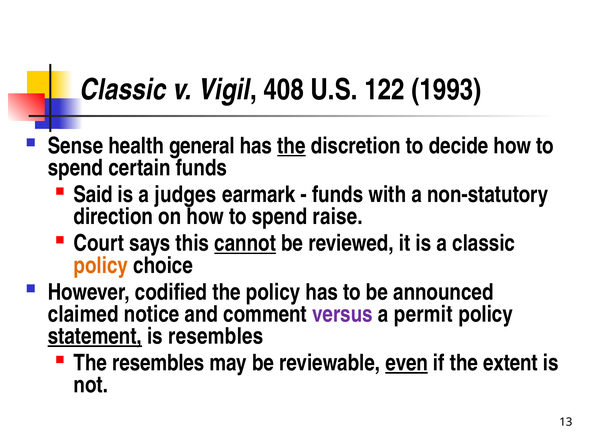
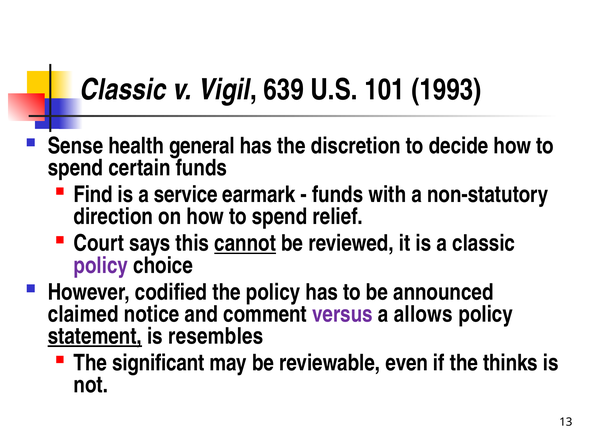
408: 408 -> 639 (284, 90)
122: 122 -> 101 (385, 90)
the underline: present -> none (291, 146)
Said: Said -> Find (93, 195)
judges: judges -> service (186, 195)
raise: raise -> relief (338, 217)
policy colour: orange -> purple (101, 266)
permit: permit -> allows (423, 314)
The resembles: resembles -> significant (158, 363)
even underline: present -> none (407, 363)
extent: extent -> thinks (511, 363)
